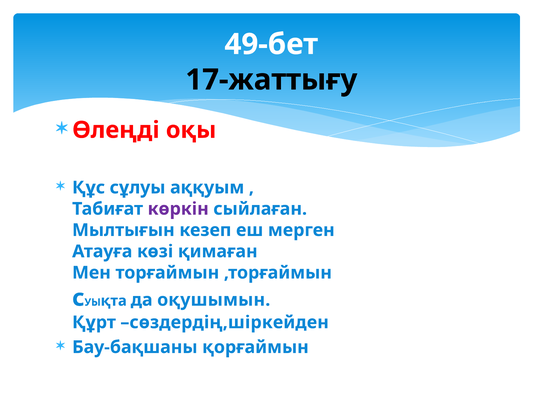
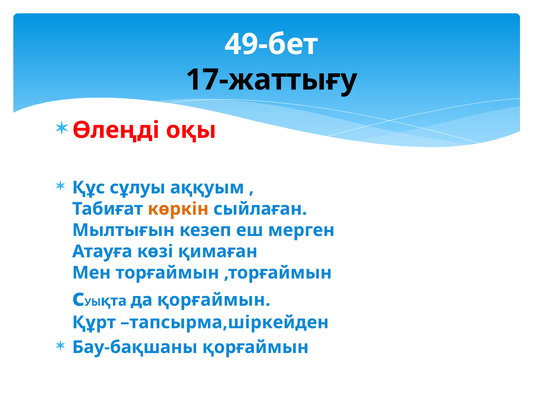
көркін colour: purple -> orange (178, 209)
да оқушымын: оқушымын -> қорғаймын (214, 300)
сөздердің,шіркейден: сөздердің,шіркейден -> тапсырма,шіркейден (225, 323)
